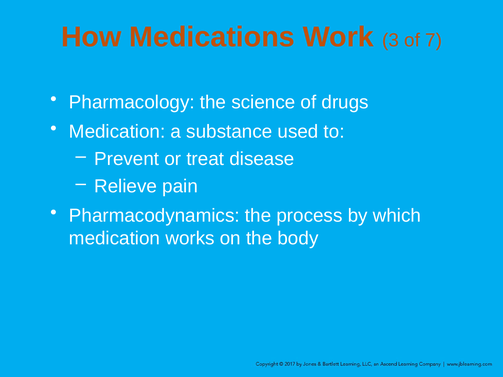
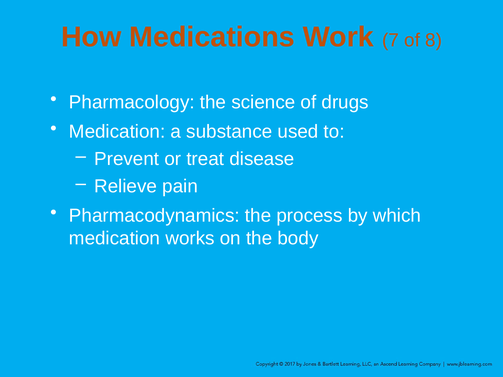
3: 3 -> 7 (391, 40)
7: 7 -> 8 (434, 40)
